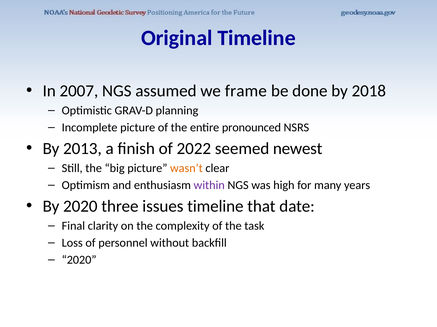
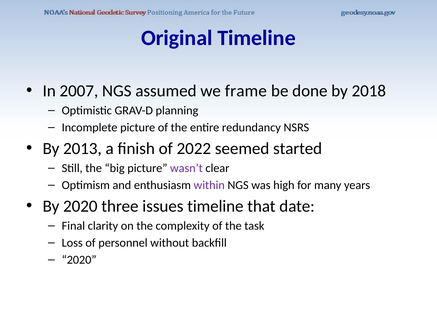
pronounced: pronounced -> redundancy (251, 128)
newest: newest -> started (298, 149)
wasn’t colour: orange -> purple (186, 169)
